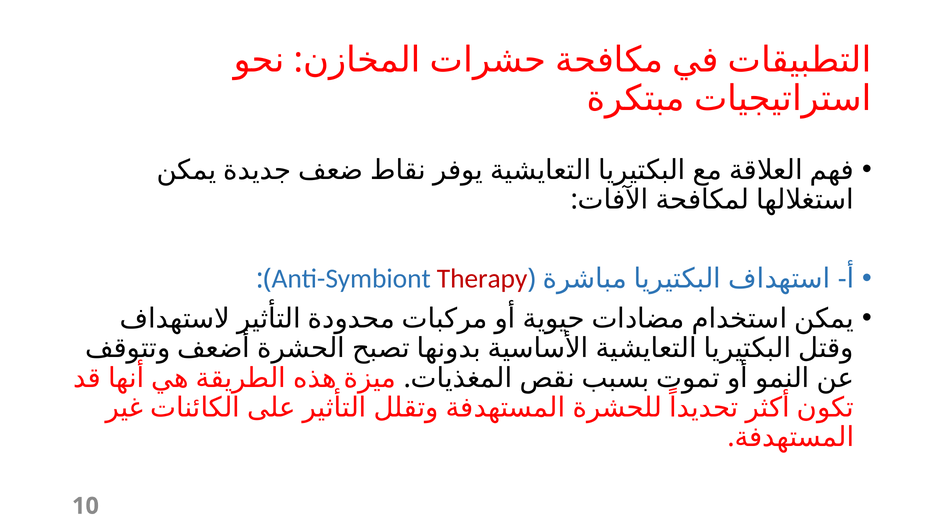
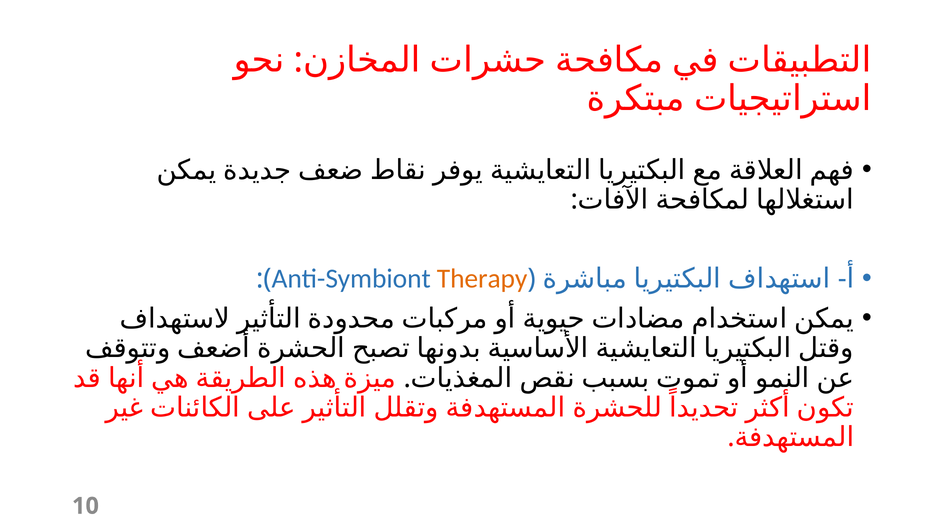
Therapy colour: red -> orange (482, 279)
